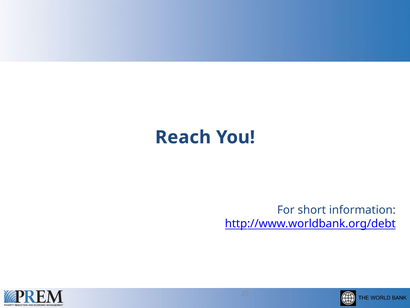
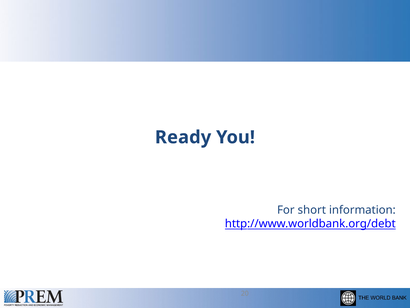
Reach: Reach -> Ready (183, 137)
